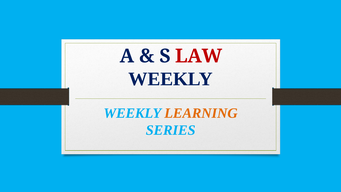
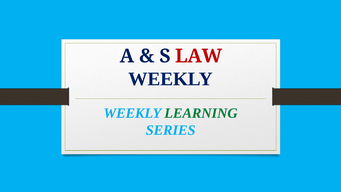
LEARNING colour: orange -> green (201, 113)
